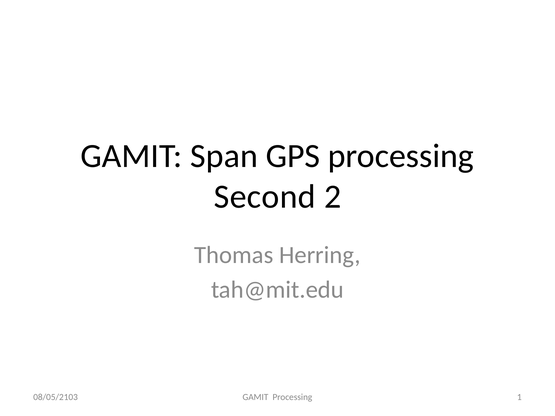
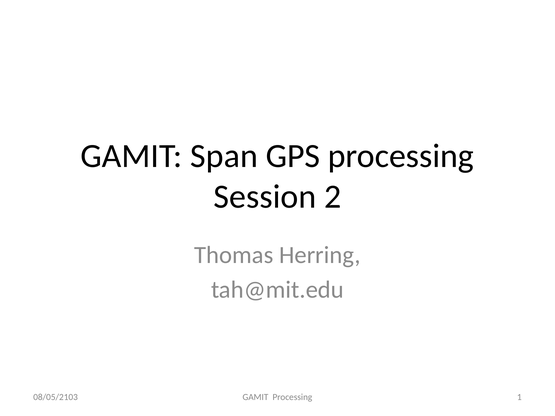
Second: Second -> Session (265, 197)
